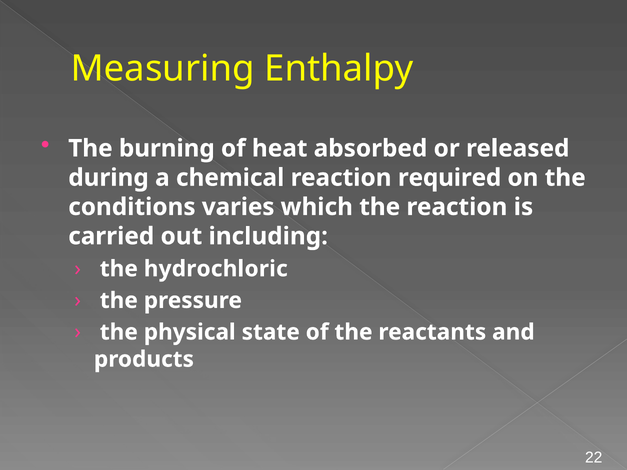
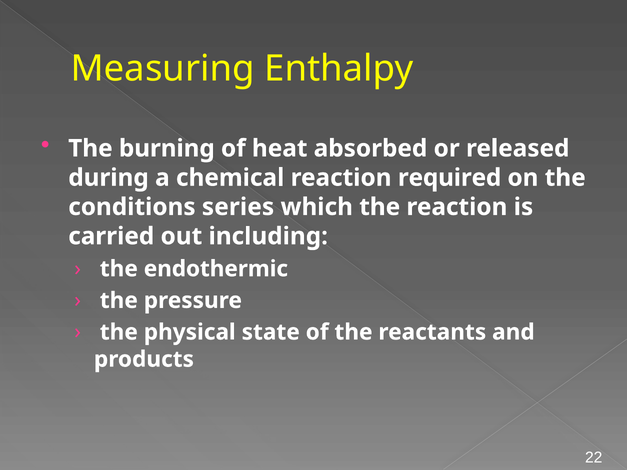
varies: varies -> series (238, 207)
hydrochloric: hydrochloric -> endothermic (216, 269)
